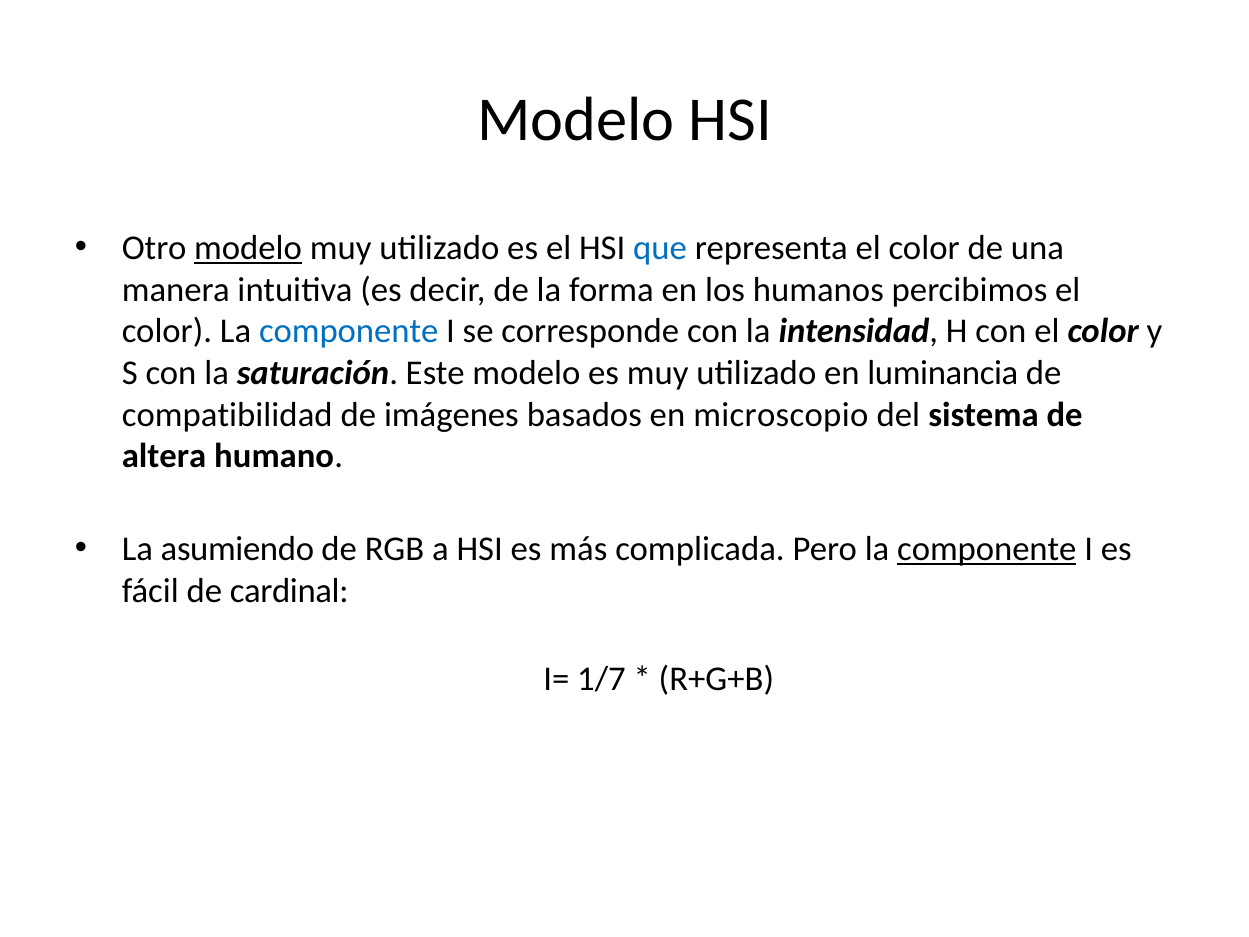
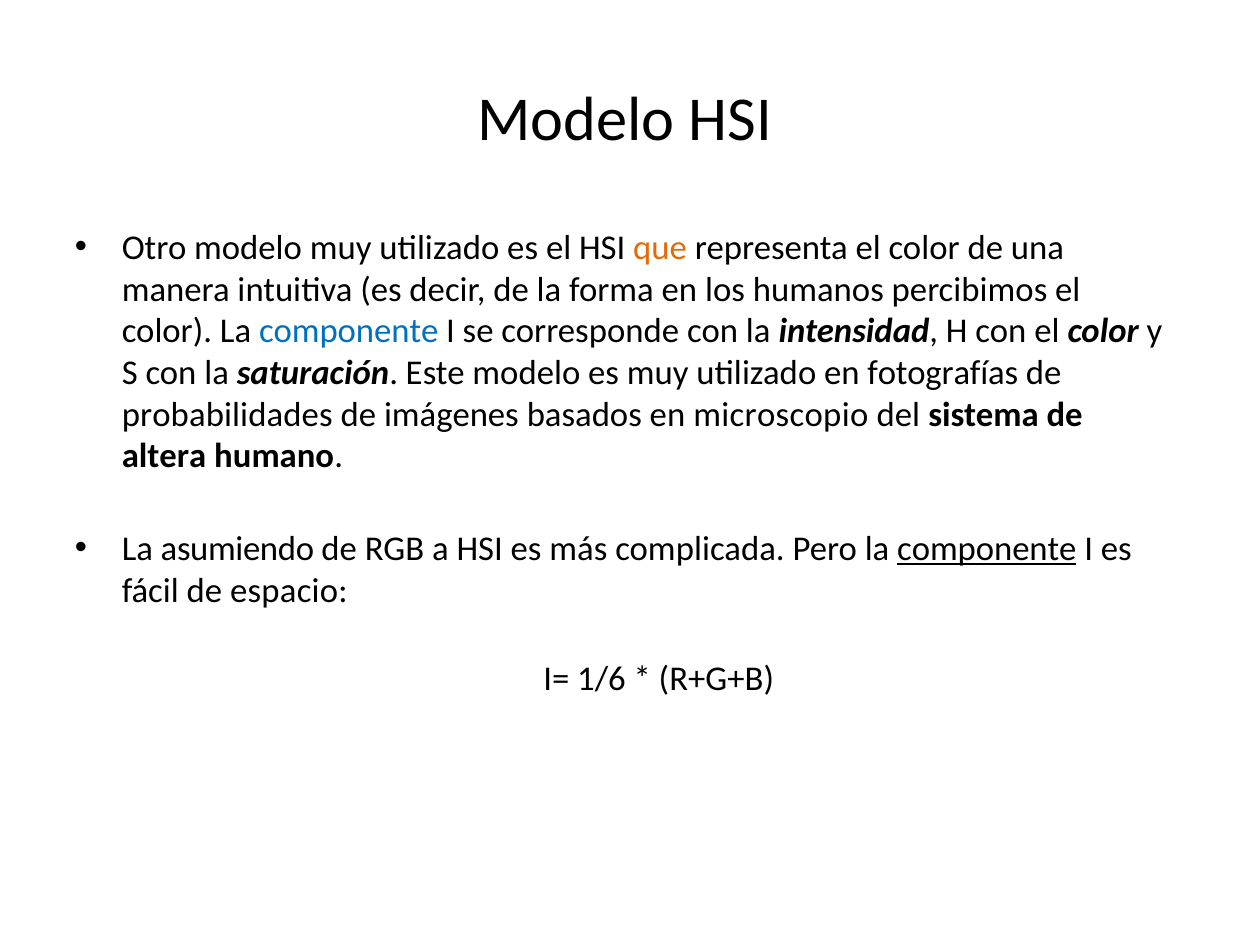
modelo underline: present -> none (248, 248)
que colour: blue -> orange (660, 248)
luminancia: luminancia -> fotografías (943, 373)
compatibilidad: compatibilidad -> probabilidades (227, 415)
cardinal: cardinal -> espacio (289, 591)
1/7: 1/7 -> 1/6 (601, 679)
